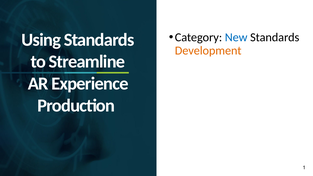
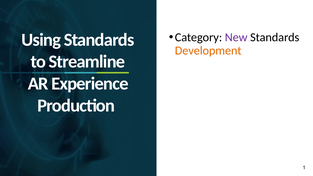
New colour: blue -> purple (236, 37)
